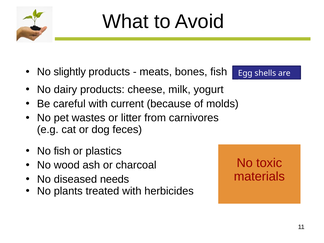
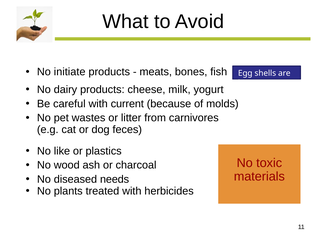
slightly: slightly -> initiate (70, 72)
No fish: fish -> like (62, 151)
